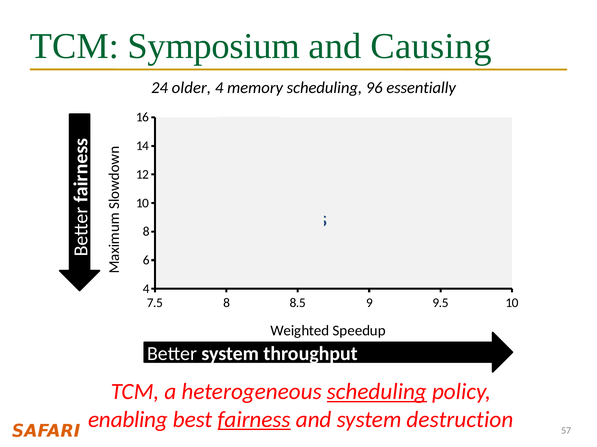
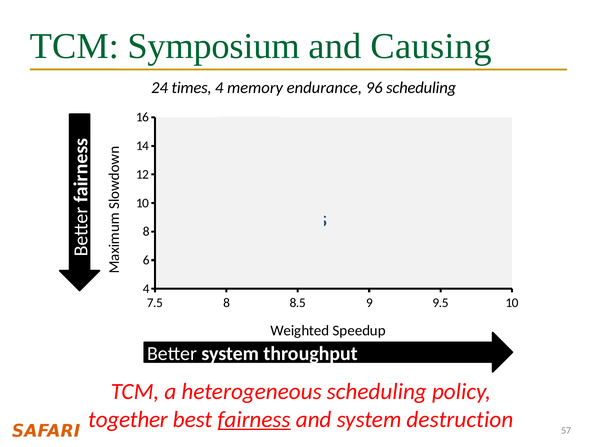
older: older -> times (192, 88)
memory scheduling: scheduling -> endurance (324, 88)
96 essentially: essentially -> scheduling (421, 88)
scheduling underline: present -> none (377, 392)
enabling: enabling -> together (128, 420)
